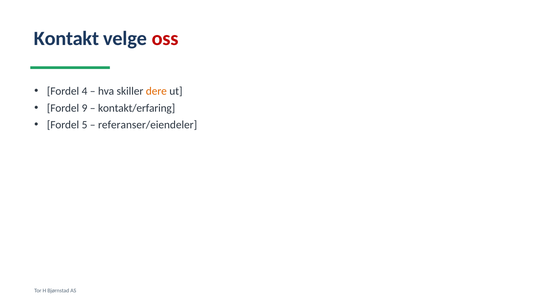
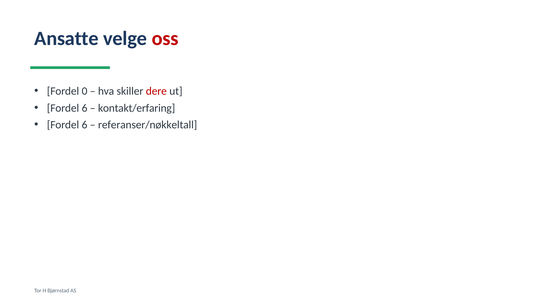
Kontakt: Kontakt -> Ansatte (66, 38)
4: 4 -> 0 (85, 91)
dere colour: orange -> red (156, 91)
9: 9 -> 6 (85, 108)
5: 5 -> 6 (85, 125)
referanser/eiendeler: referanser/eiendeler -> referanser/nøkkeltall (148, 125)
